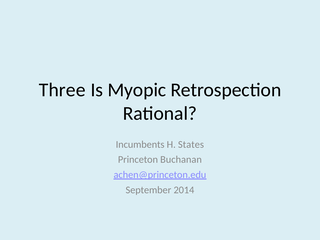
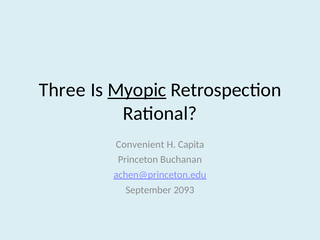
Myopic underline: none -> present (137, 90)
Incumbents: Incumbents -> Convenient (140, 144)
States: States -> Capita (191, 144)
2014: 2014 -> 2093 (184, 190)
